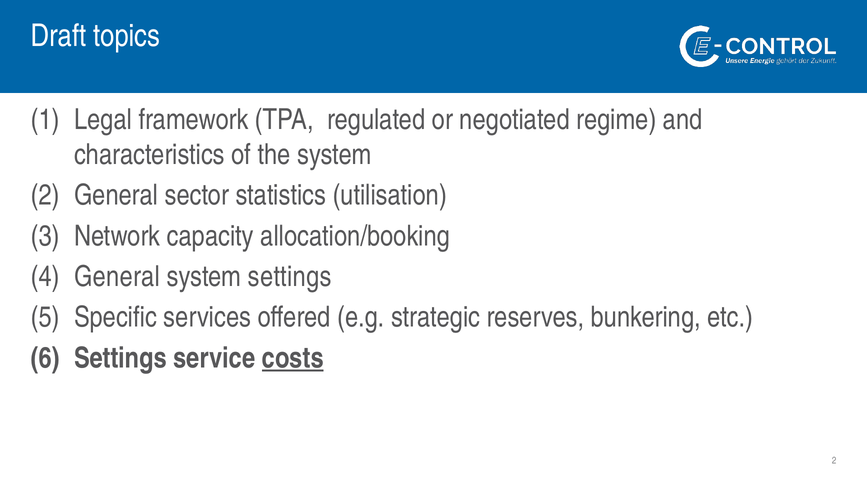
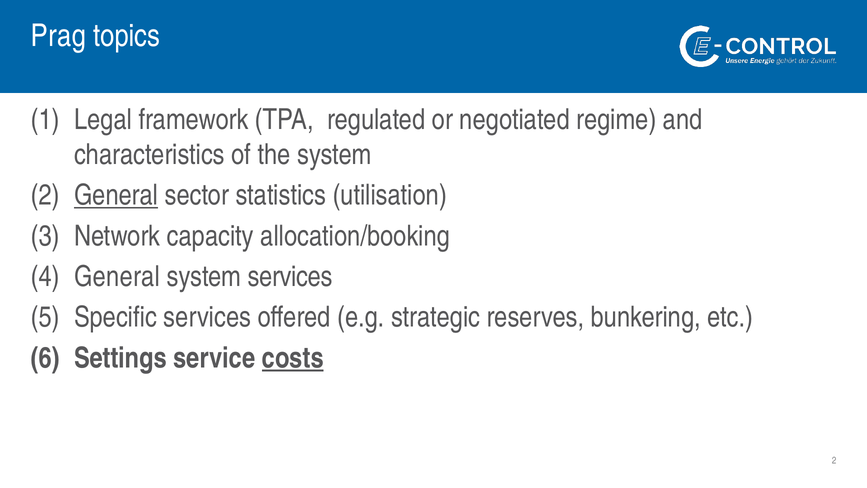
Draft: Draft -> Prag (58, 36)
General underline: none -> present (116, 195)
system settings: settings -> services (290, 277)
